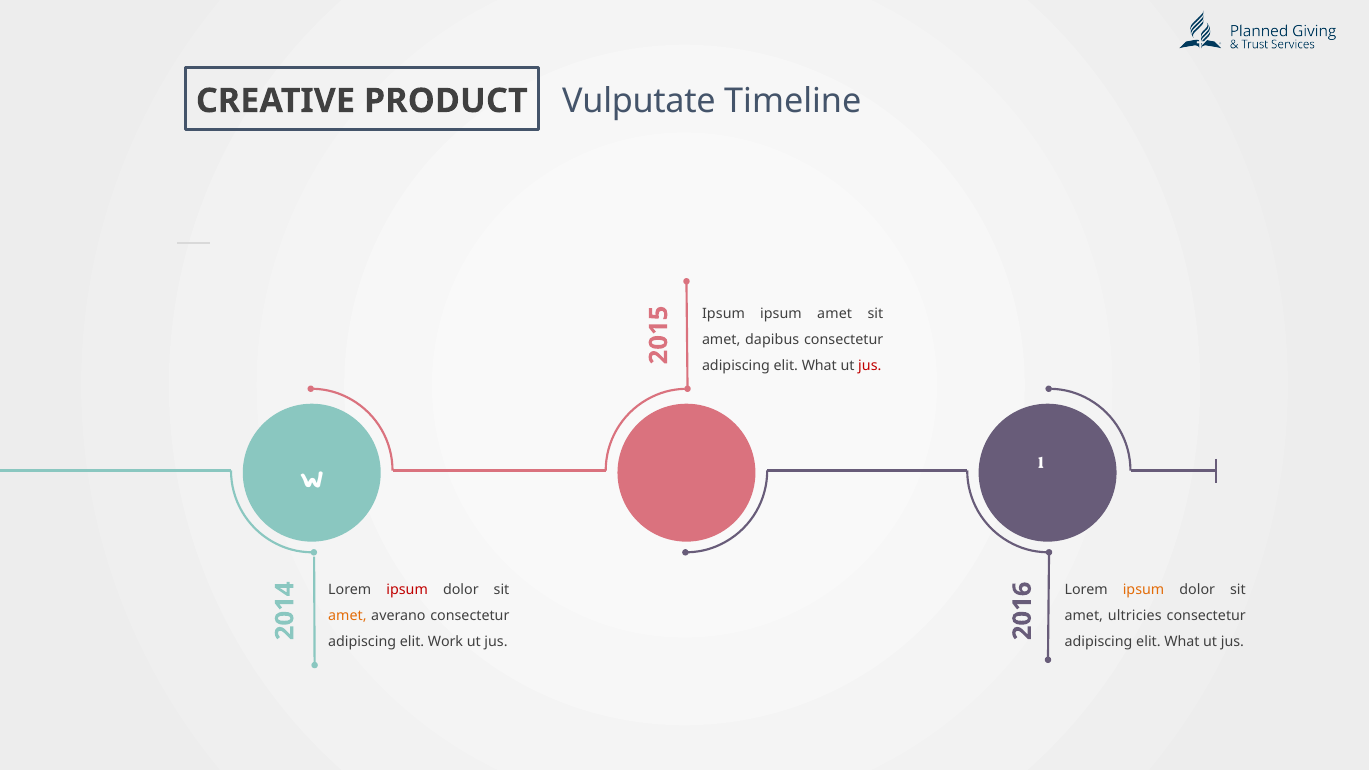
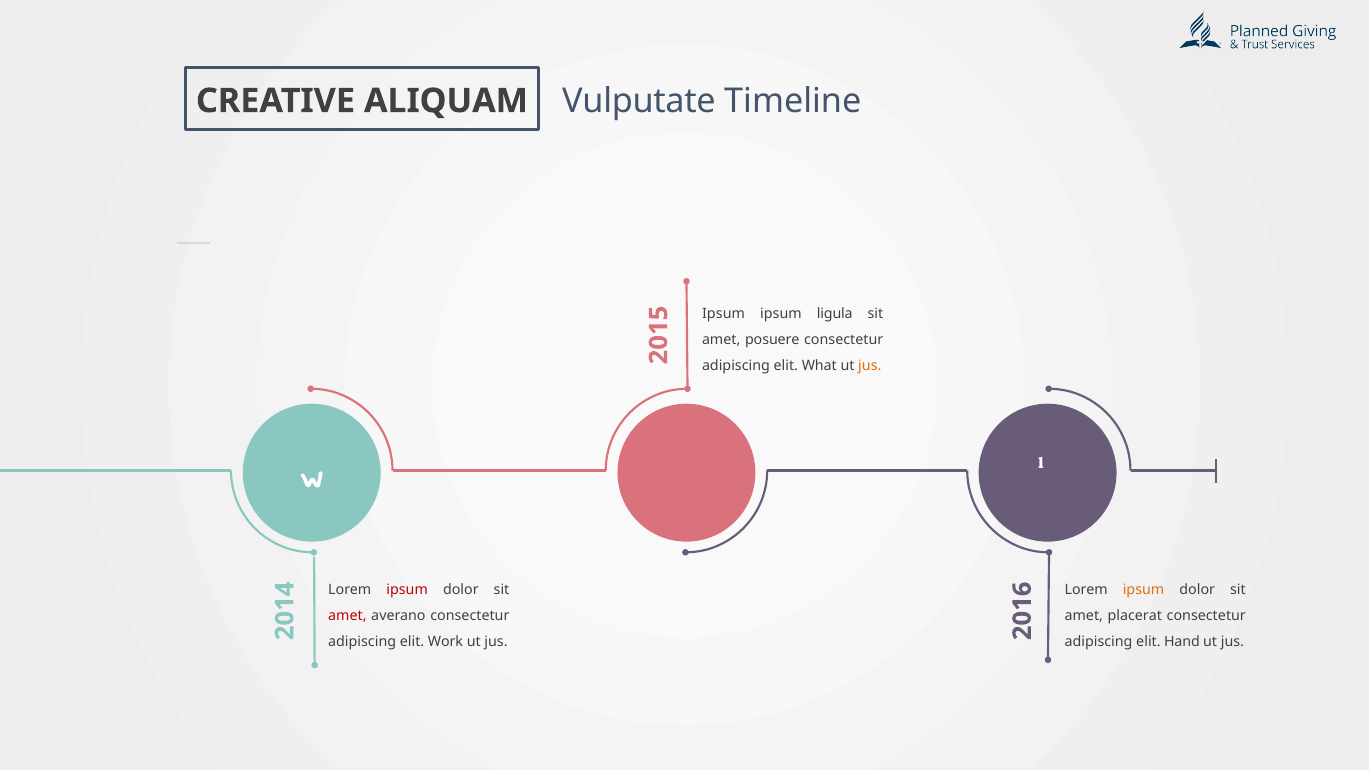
PRODUCT: PRODUCT -> ALIQUAM (446, 101)
ipsum amet: amet -> ligula (835, 314)
dapibus: dapibus -> posuere (772, 340)
jus colour: red -> orange (870, 366)
amet colour: orange -> red (347, 616)
ultricies: ultricies -> placerat (1135, 616)
What: What -> Hand (1182, 641)
